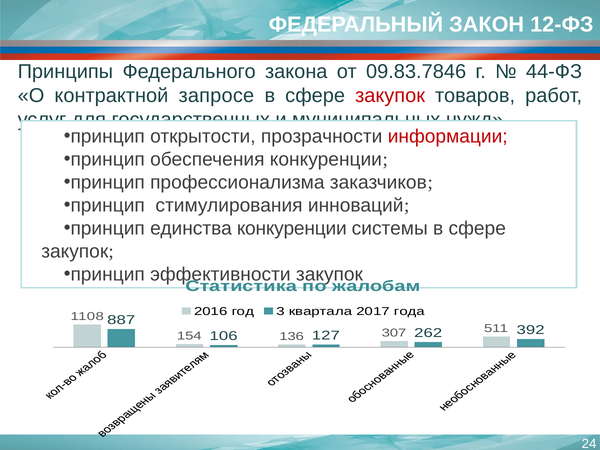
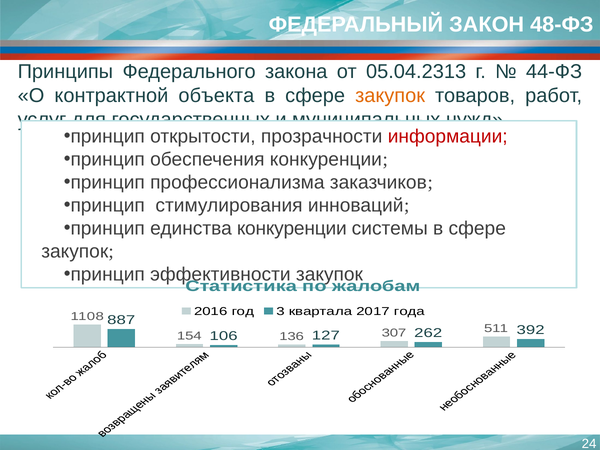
12-ФЗ: 12-ФЗ -> 48-ФЗ (562, 24)
09.83.7846: 09.83.7846 -> 05.04.2313 (416, 72)
запросе: запросе -> объекта (216, 96)
закупок colour: red -> orange (390, 96)
